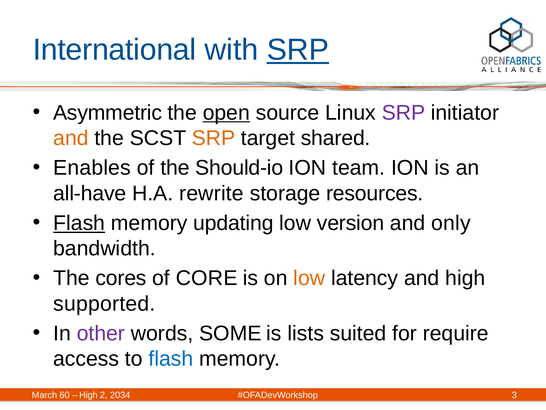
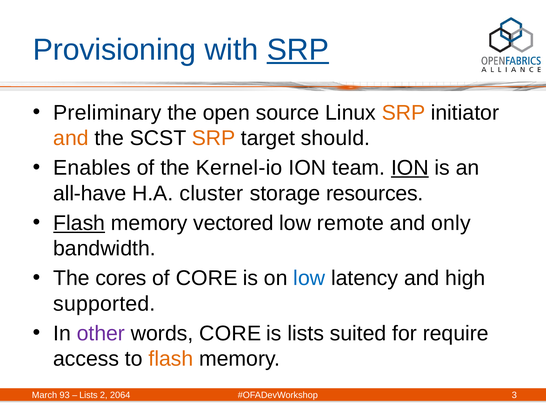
International: International -> Provisioning (114, 50)
Asymmetric: Asymmetric -> Preliminary (107, 113)
open underline: present -> none (226, 113)
SRP colour: purple -> orange (404, 113)
shared: shared -> should (336, 138)
Should-io: Should-io -> Kernel-io (239, 168)
ION underline: none -> present (410, 168)
rewrite: rewrite -> cluster (211, 193)
updating: updating -> vectored (233, 223)
version: version -> remote (350, 223)
low colour: orange -> blue (309, 278)
words SOME: SOME -> CORE (230, 333)
flash colour: blue -> orange (171, 358)
60: 60 -> 93 (65, 395)
High: High -> Lists (88, 395)
2034: 2034 -> 2064 (120, 395)
